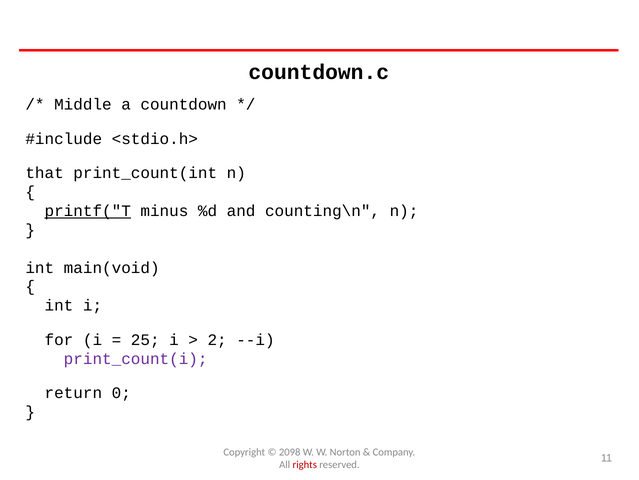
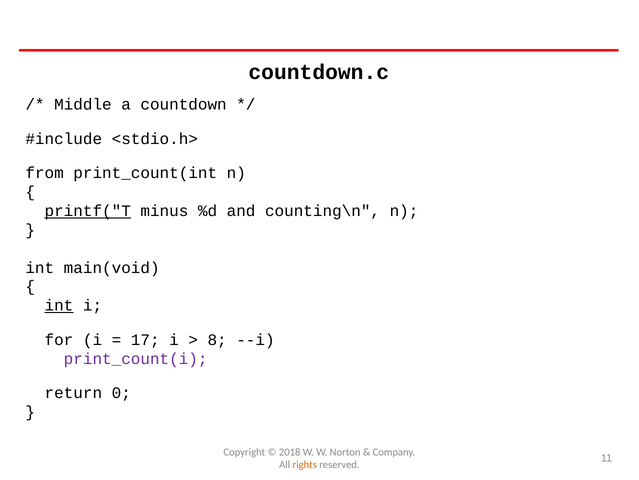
that: that -> from (45, 173)
int underline: none -> present (59, 305)
25: 25 -> 17 (145, 339)
2: 2 -> 8 (217, 339)
2098: 2098 -> 2018 (290, 451)
rights colour: red -> orange (305, 464)
